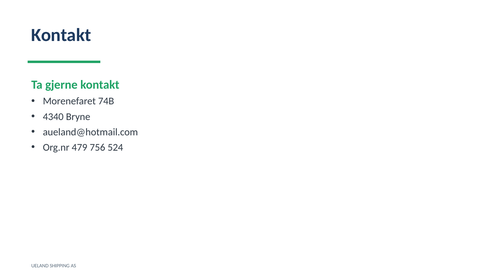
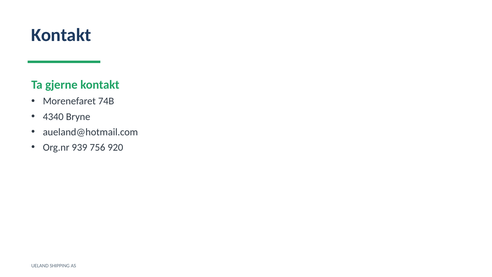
479: 479 -> 939 (80, 147)
524: 524 -> 920 (115, 147)
